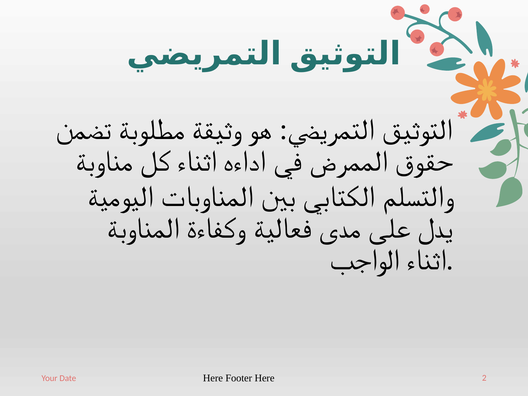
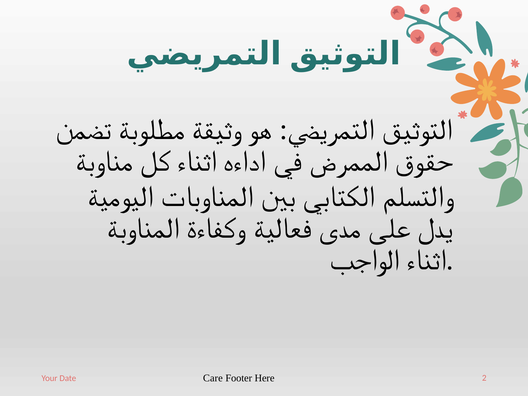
Here: Here -> Care (213, 378)
